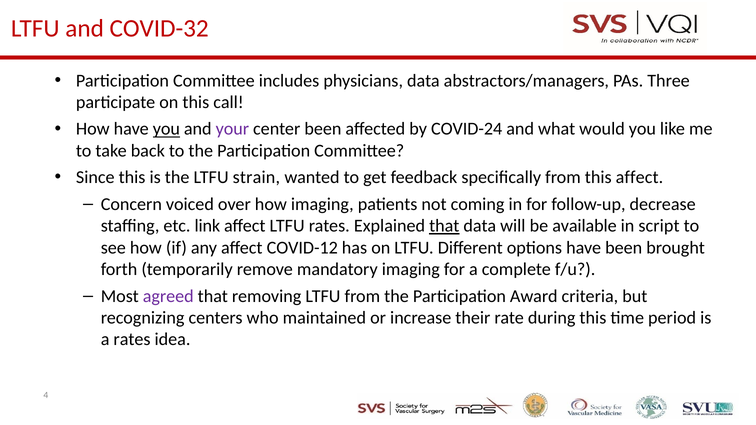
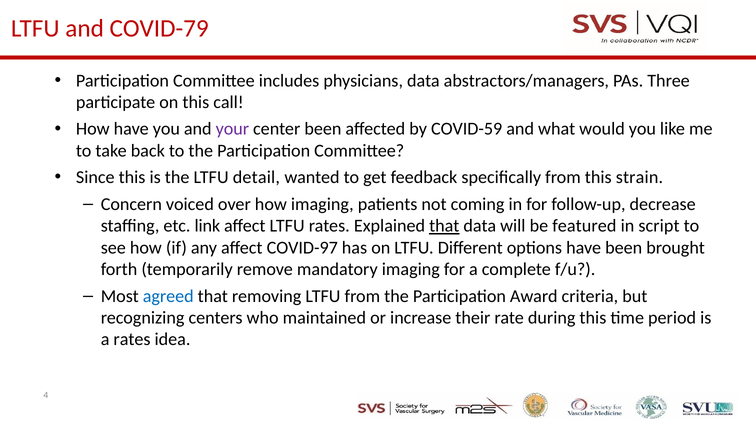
COVID-32: COVID-32 -> COVID-79 (159, 28)
you underline: present -> none (166, 129)
COVID-24: COVID-24 -> COVID-59 (467, 129)
strain: strain -> detail (256, 178)
this affect: affect -> strain (639, 178)
available: available -> featured (584, 226)
COVID-12: COVID-12 -> COVID-97 (302, 248)
agreed colour: purple -> blue (168, 296)
